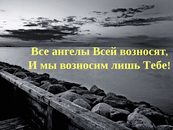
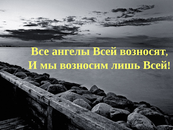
лишь Тебе: Тебе -> Всей (155, 65)
